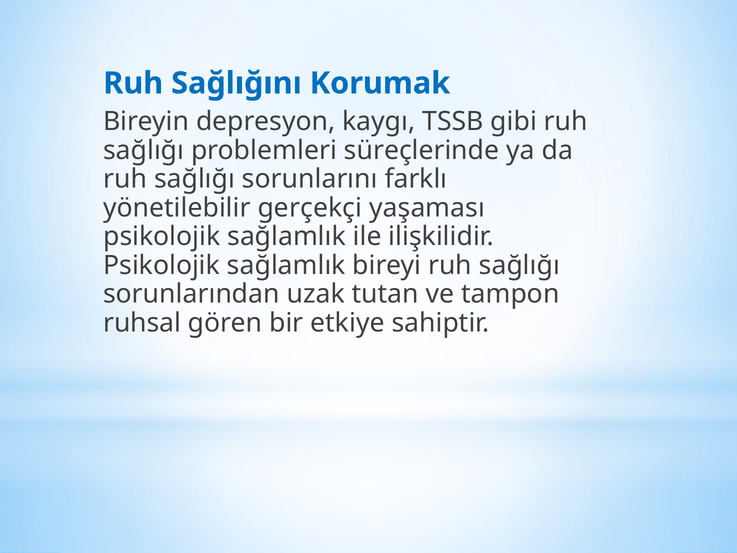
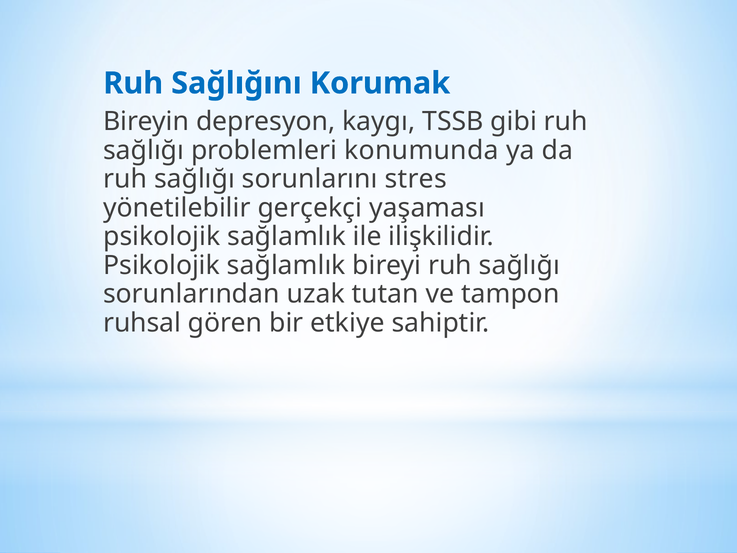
süreçlerinde: süreçlerinde -> konumunda (421, 150)
farklı: farklı -> stres (416, 179)
